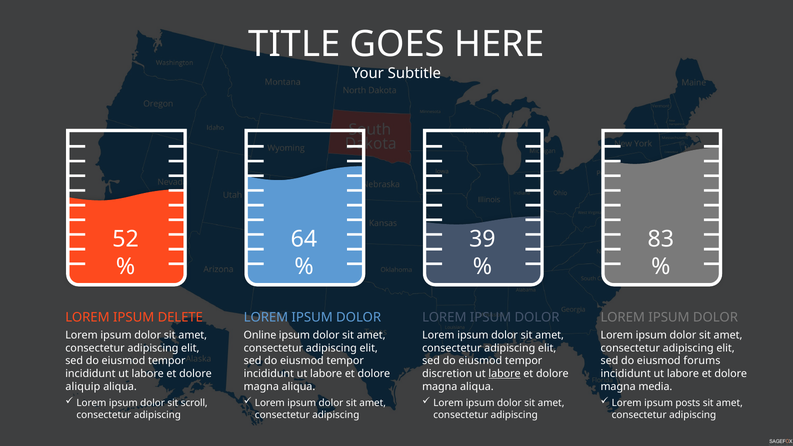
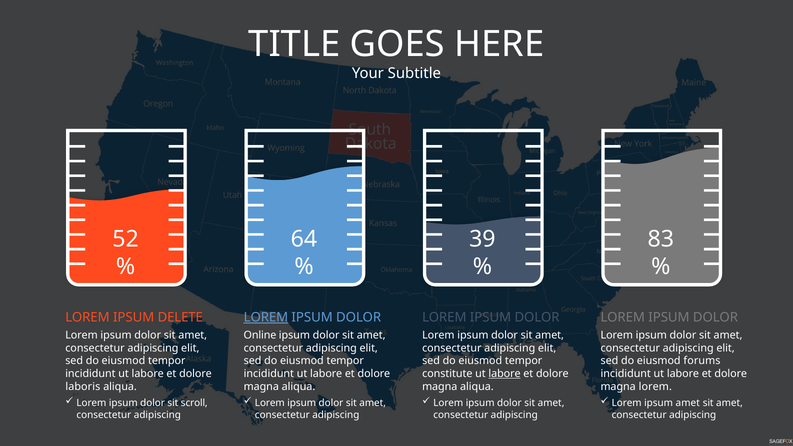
LOREM underline: none -> present (266, 317)
discretion: discretion -> constitute (447, 374)
aliquip: aliquip -> laboris (83, 387)
magna media: media -> lorem (655, 387)
ipsum posts: posts -> amet (688, 403)
